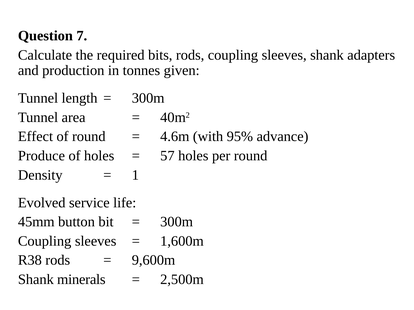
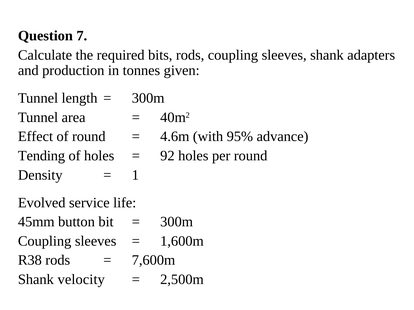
Produce: Produce -> Tending (42, 156)
57: 57 -> 92 (167, 156)
9,600m: 9,600m -> 7,600m (154, 261)
minerals: minerals -> velocity (81, 280)
